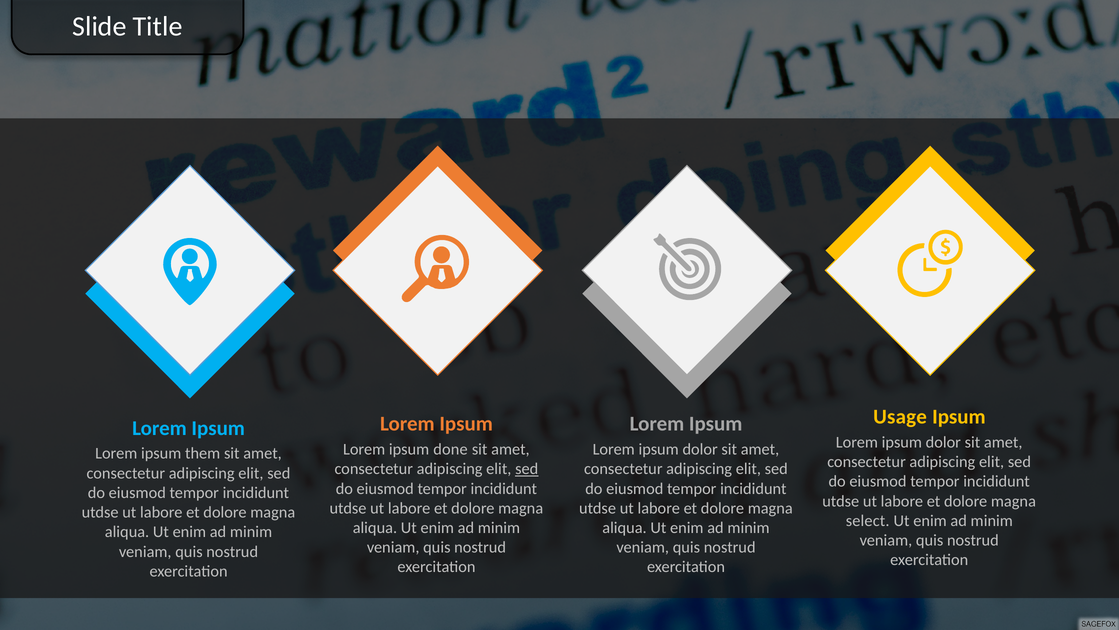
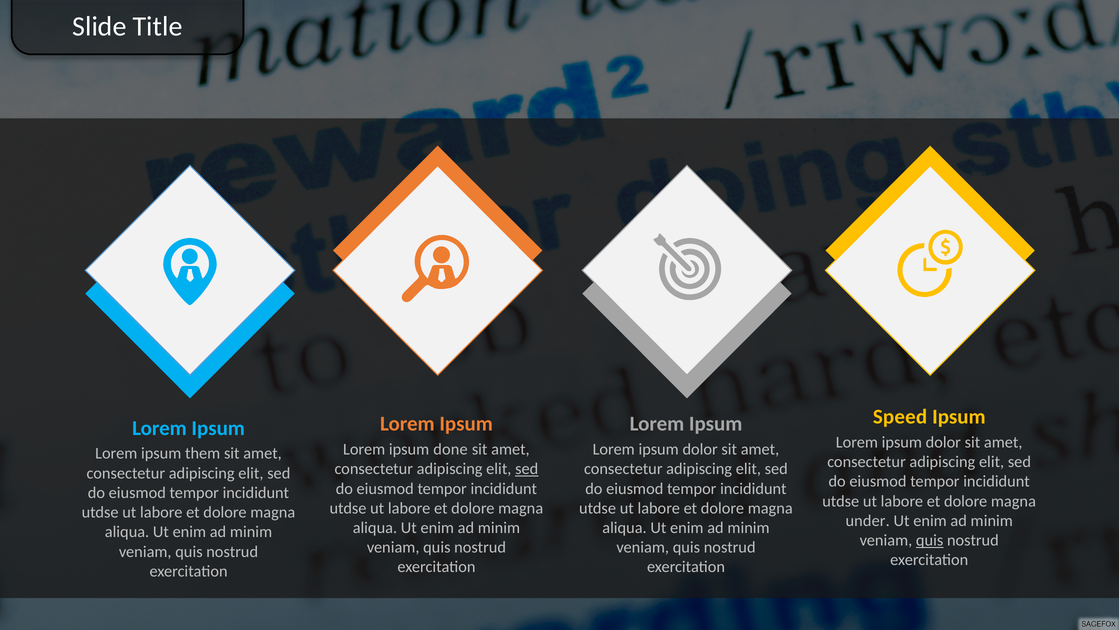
Usage: Usage -> Speed (900, 417)
select: select -> under (868, 520)
quis underline: none -> present (930, 540)
